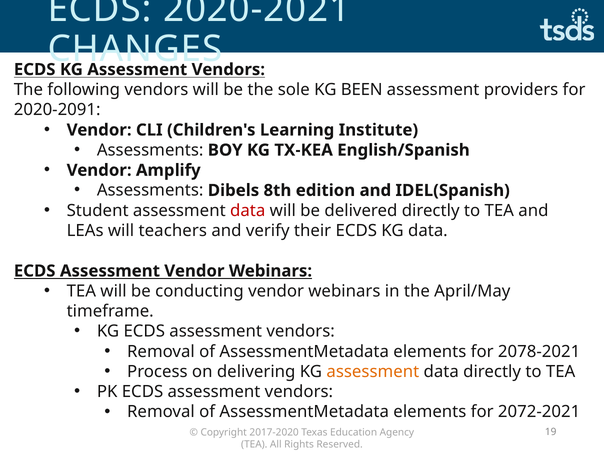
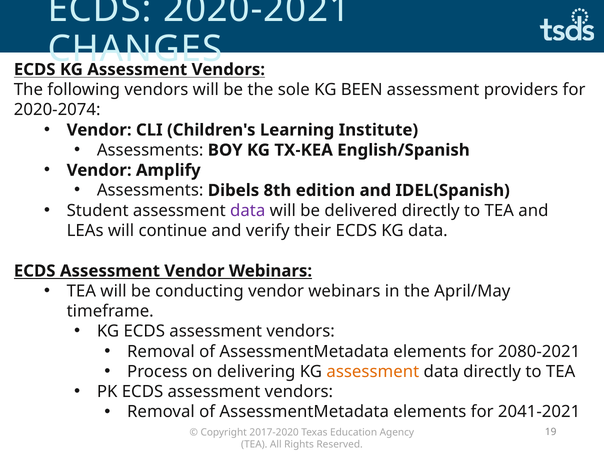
2020-2091: 2020-2091 -> 2020-2074 (57, 110)
data colour: red -> purple (248, 211)
teachers: teachers -> continue (173, 231)
2078-2021: 2078-2021 -> 2080-2021 (539, 352)
2072-2021: 2072-2021 -> 2041-2021 (539, 412)
